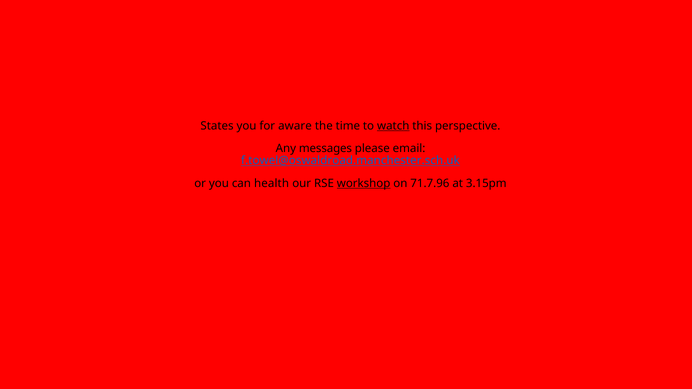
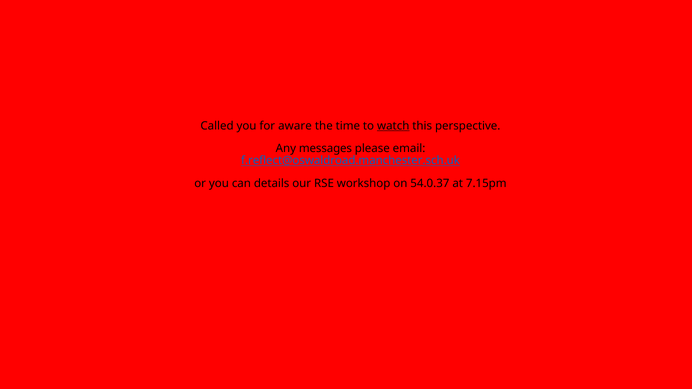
States: States -> Called (217, 126)
f.towel@oswaldroad.manchester.sch.uk: f.towel@oswaldroad.manchester.sch.uk -> f.reflect@oswaldroad.manchester.sch.uk (351, 161)
health: health -> details (272, 183)
workshop underline: present -> none (364, 183)
71.7.96: 71.7.96 -> 54.0.37 (430, 183)
3.15pm: 3.15pm -> 7.15pm (486, 183)
